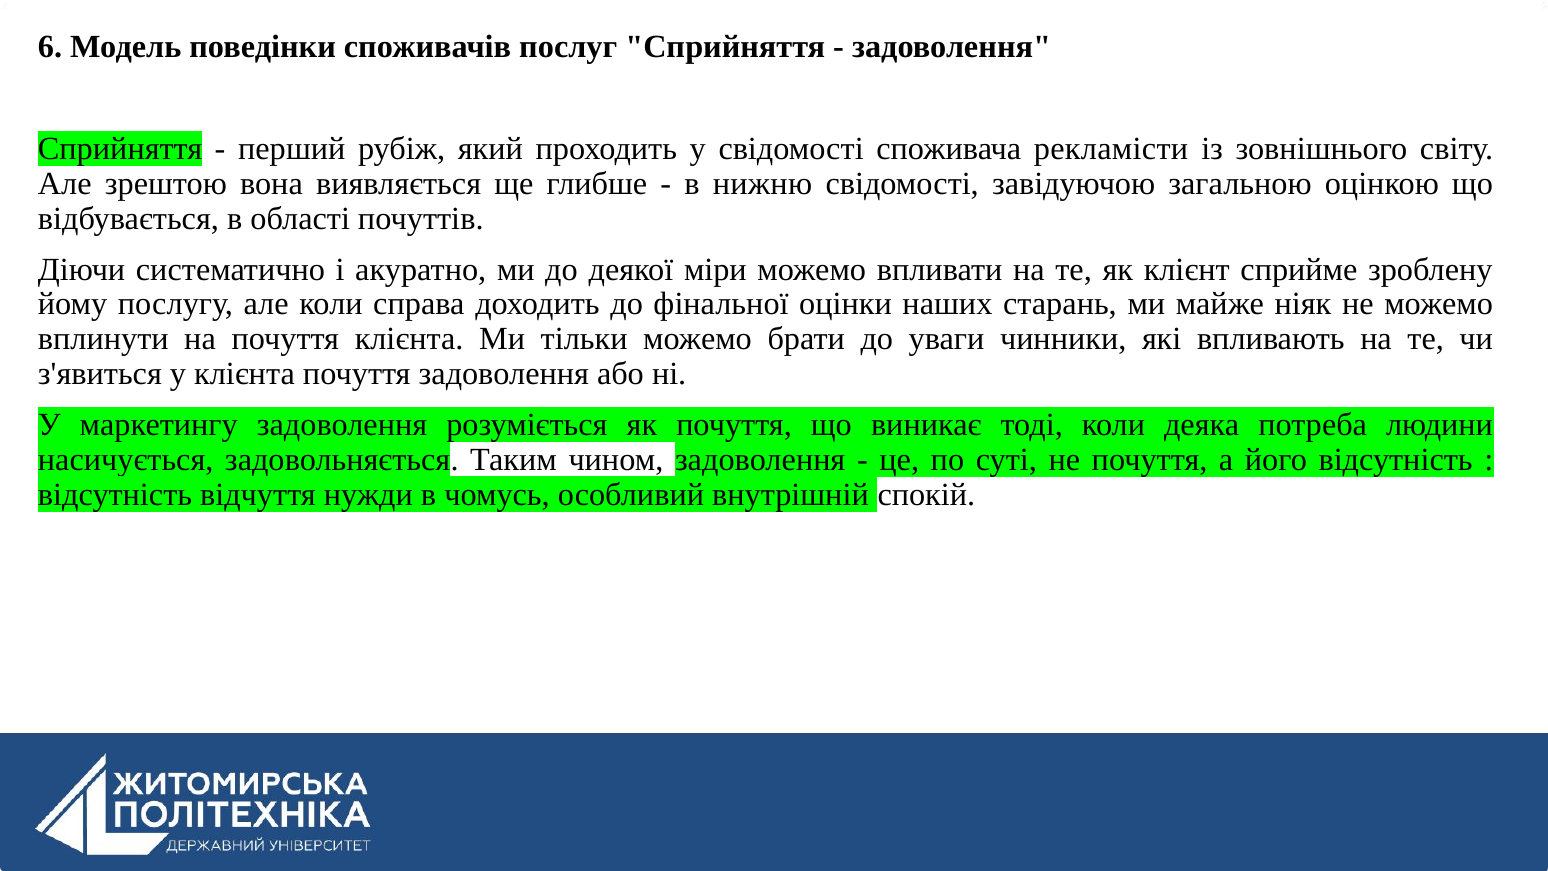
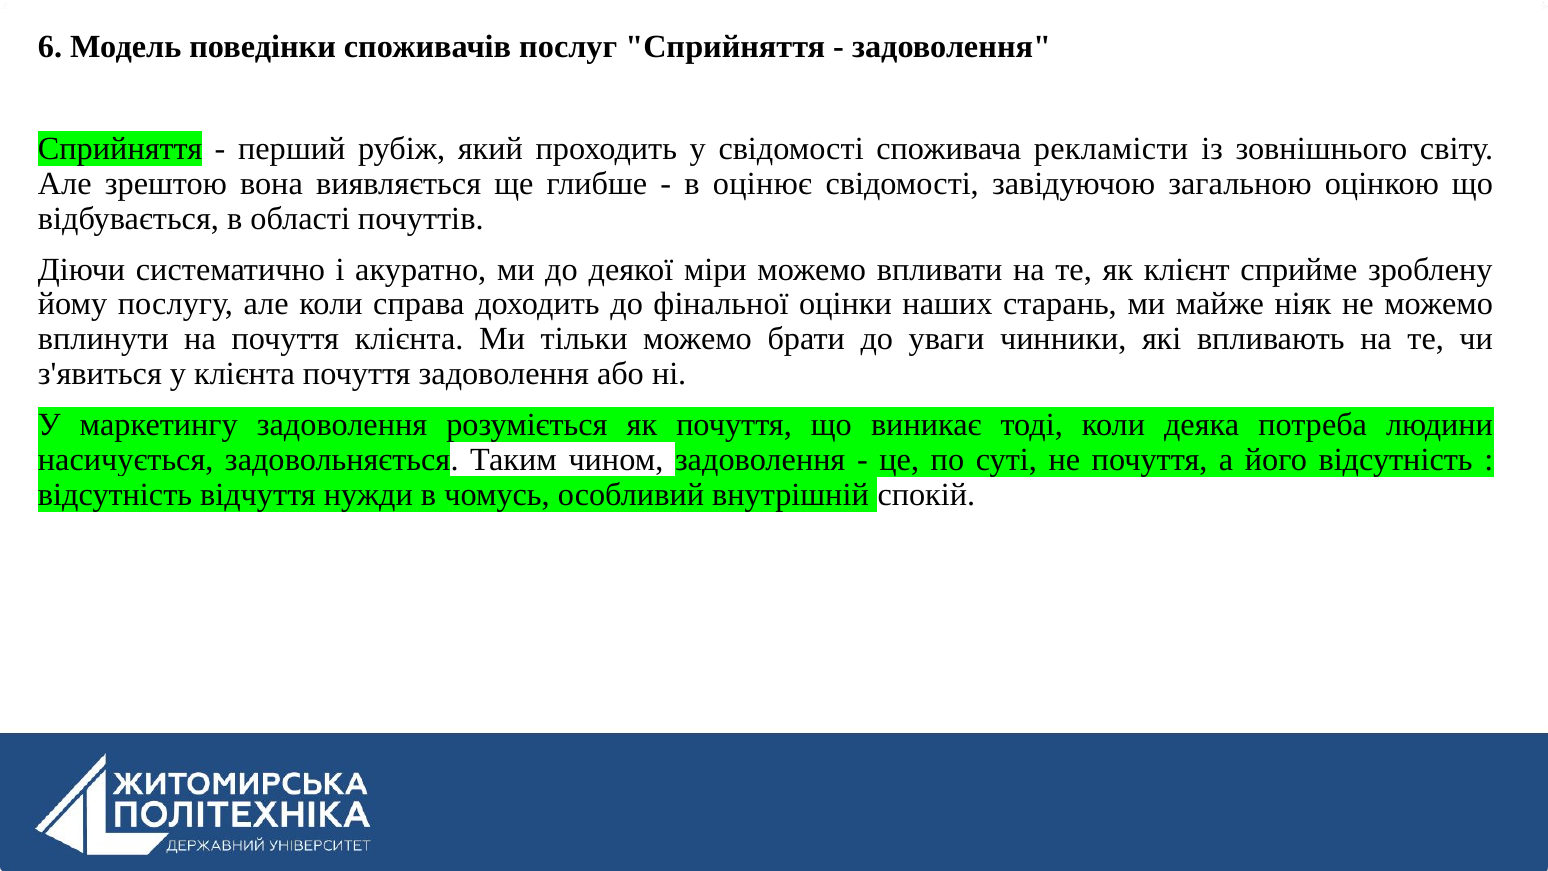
нижню: нижню -> оцінює (762, 183)
